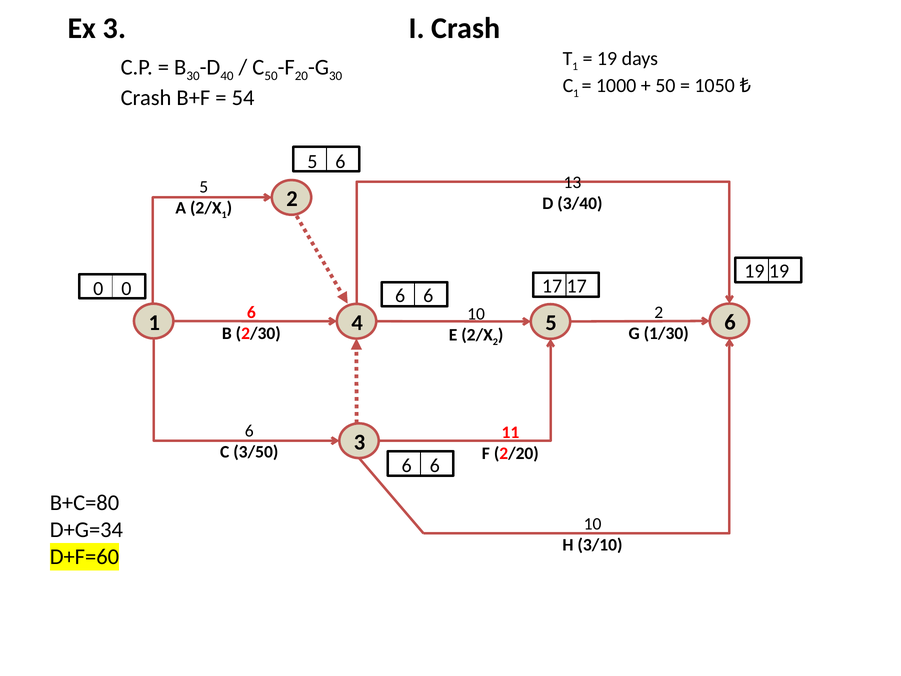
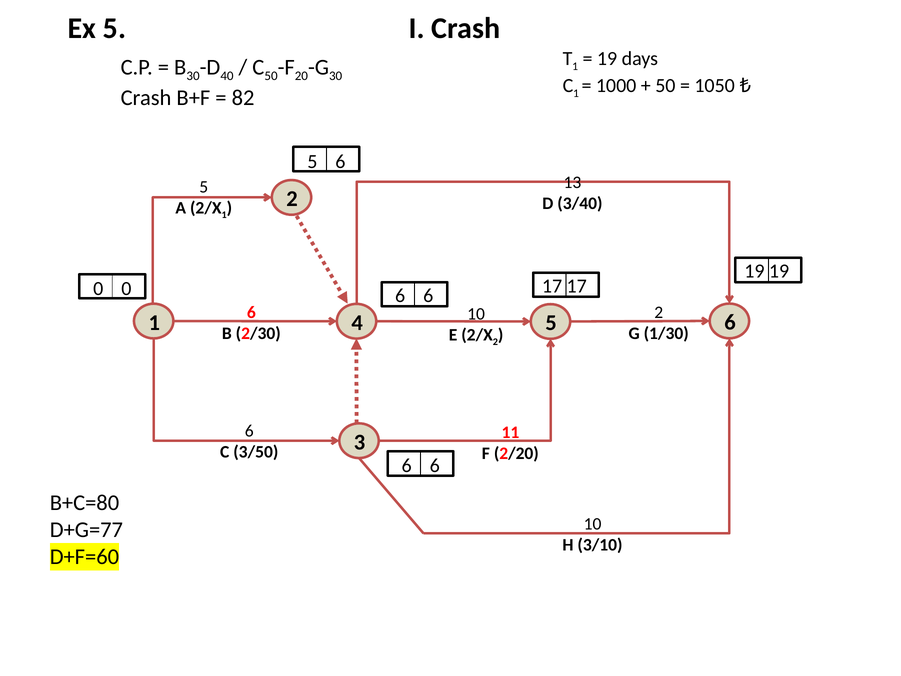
Ex 3: 3 -> 5 (114, 28)
54: 54 -> 82 (243, 98)
D+G=34: D+G=34 -> D+G=77 (86, 530)
